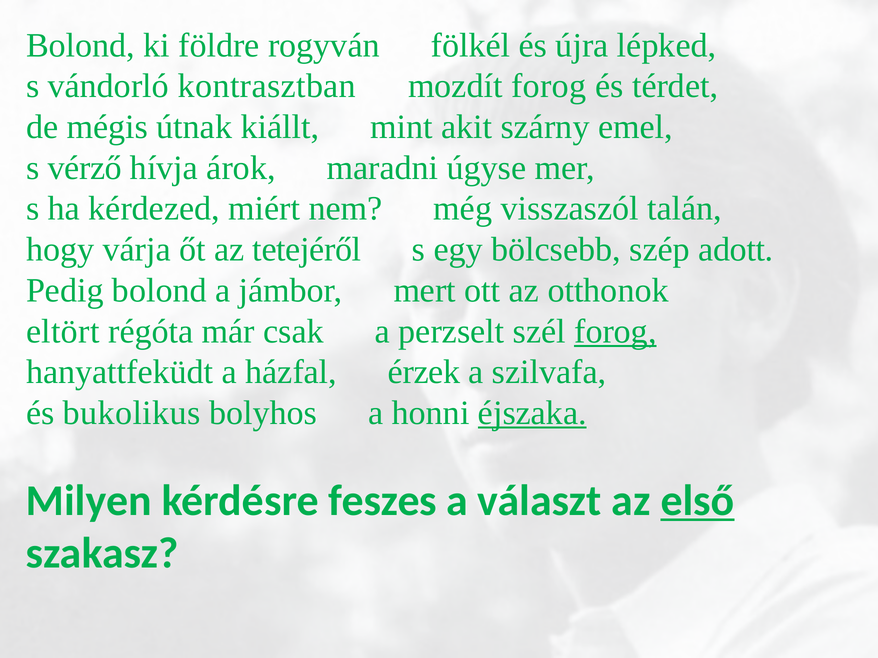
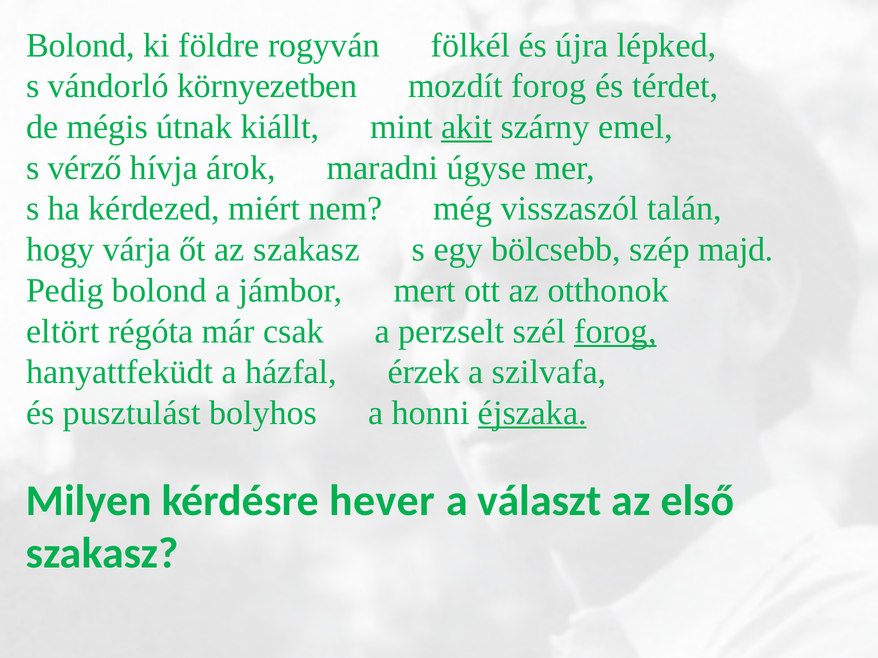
kontrasztban: kontrasztban -> környezetben (267, 86)
akit underline: none -> present (467, 127)
az tetejéről: tetejéről -> szakasz (307, 250)
adott: adott -> majd (736, 250)
bukolikus: bukolikus -> pusztulást (132, 413)
feszes: feszes -> hever (382, 501)
első underline: present -> none (697, 501)
